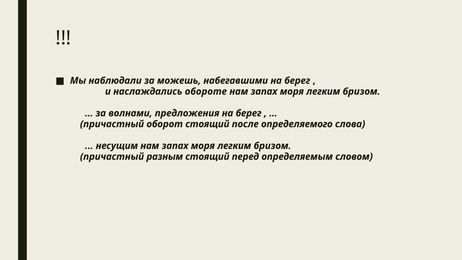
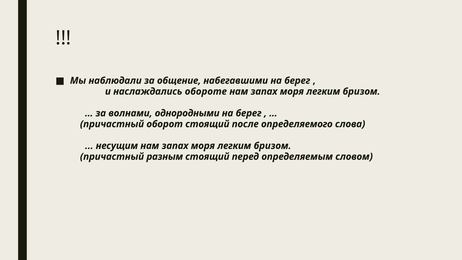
можешь: можешь -> общение (179, 81)
предложения: предложения -> однородными (187, 113)
